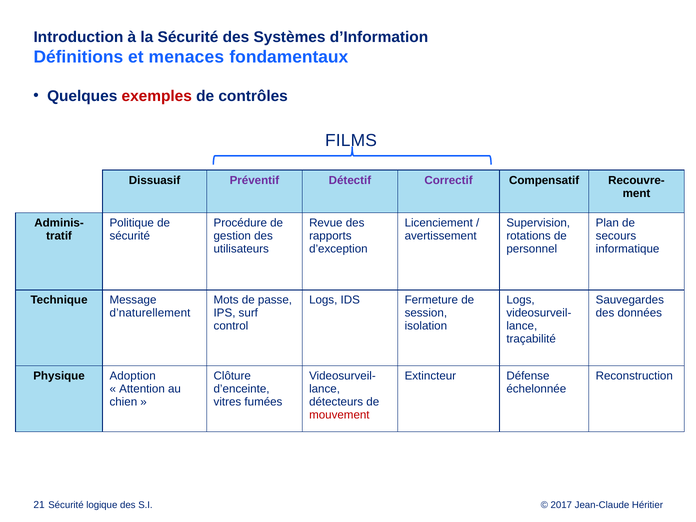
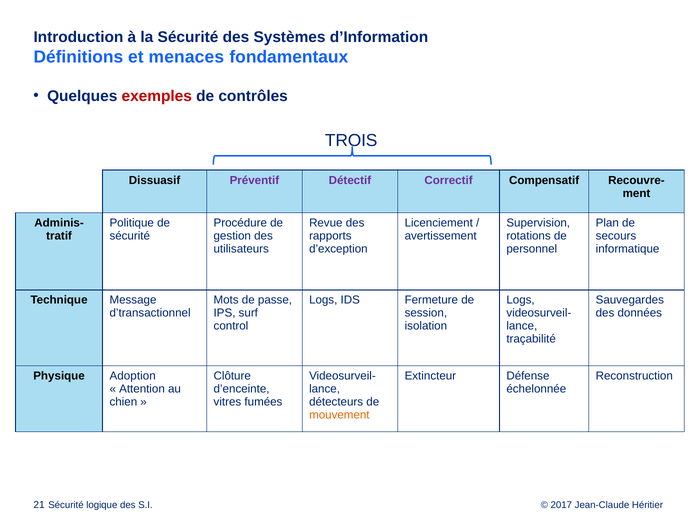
FILMS: FILMS -> TROIS (351, 141)
d’naturellement: d’naturellement -> d’transactionnel (150, 313)
mouvement colour: red -> orange (339, 415)
